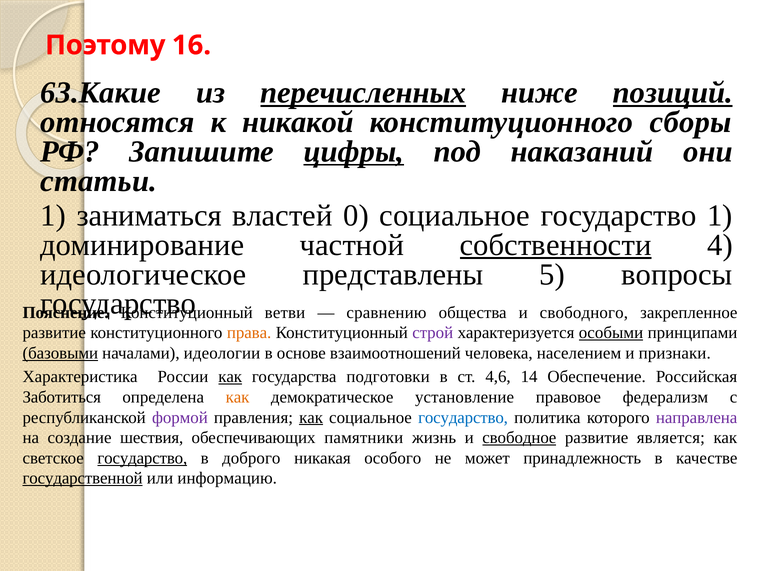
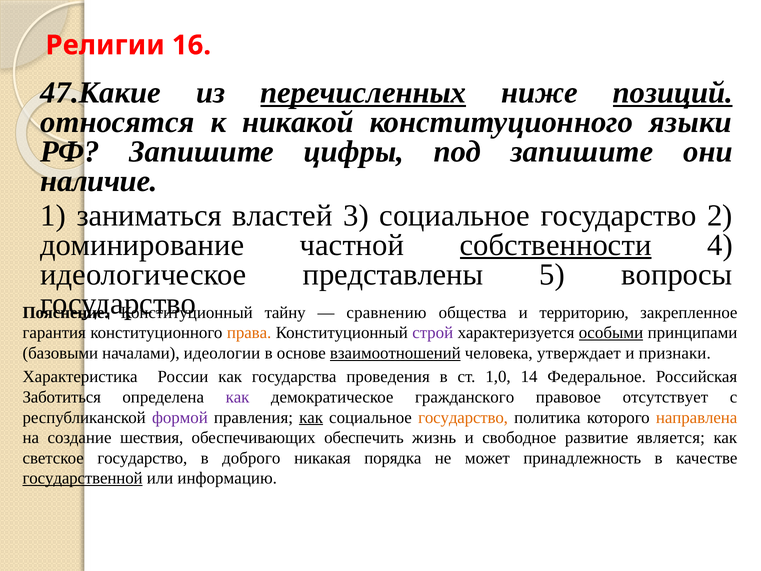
Поэтому: Поэтому -> Религии (105, 45)
63.Какие: 63.Какие -> 47.Какие (101, 93)
сборы: сборы -> языки (691, 122)
цифры underline: present -> none (354, 152)
под наказаний: наказаний -> запишите (582, 152)
статьи: статьи -> наличие (99, 181)
0: 0 -> 3 (356, 215)
государство 1: 1 -> 2 (720, 215)
ветви: ветви -> тайну (285, 312)
свободного: свободного -> территорию (584, 312)
развитие: развитие -> гарантия (54, 333)
базовыми underline: present -> none (60, 353)
взаимоотношений underline: none -> present (395, 353)
населением: населением -> утверждает (579, 353)
как underline: present -> none (230, 377)
подготовки: подготовки -> проведения (388, 377)
4,6: 4,6 -> 1,0 (498, 377)
Обеспечение: Обеспечение -> Федеральное (597, 377)
как colour: orange -> purple (238, 397)
установление: установление -> гражданского (465, 397)
федерализм: федерализм -> отсутствует (665, 397)
государство colour: blue -> orange (463, 417)
направлена colour: purple -> orange (697, 417)
памятники: памятники -> обеспечить (364, 438)
свободное underline: present -> none (519, 438)
государство underline: present -> none (142, 458)
особого: особого -> порядка (393, 458)
